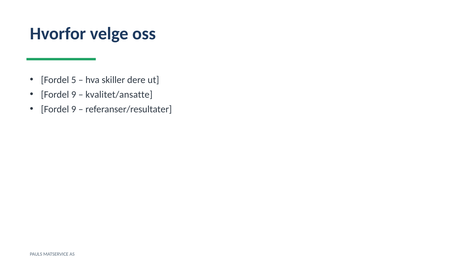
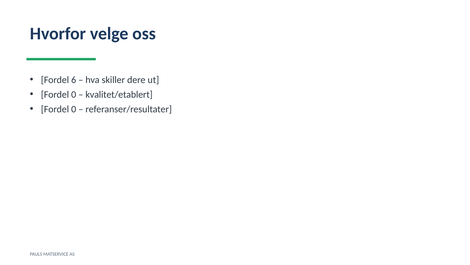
5: 5 -> 6 (74, 80)
9: 9 -> 0 (74, 94)
kvalitet/ansatte: kvalitet/ansatte -> kvalitet/etablert (119, 94)
9: 9 -> 0 (74, 109)
